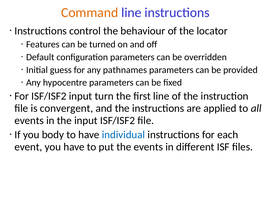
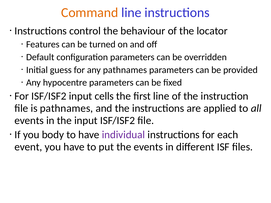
turn: turn -> cells (104, 96)
is convergent: convergent -> pathnames (67, 108)
individual colour: blue -> purple (123, 135)
